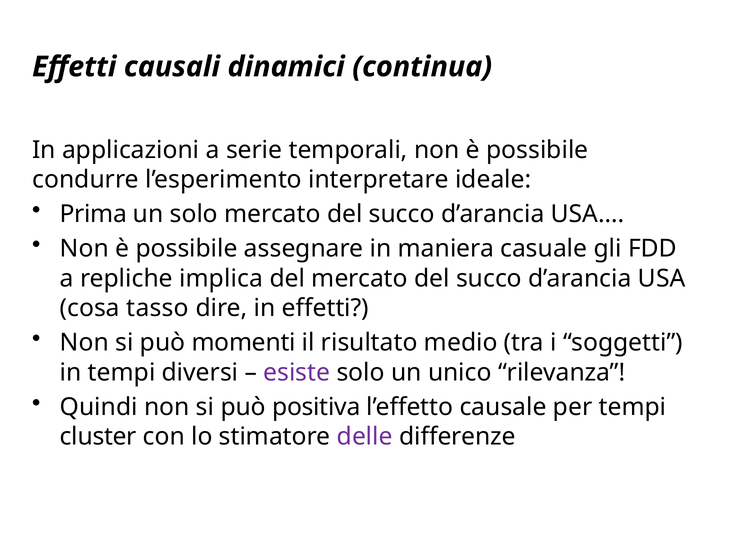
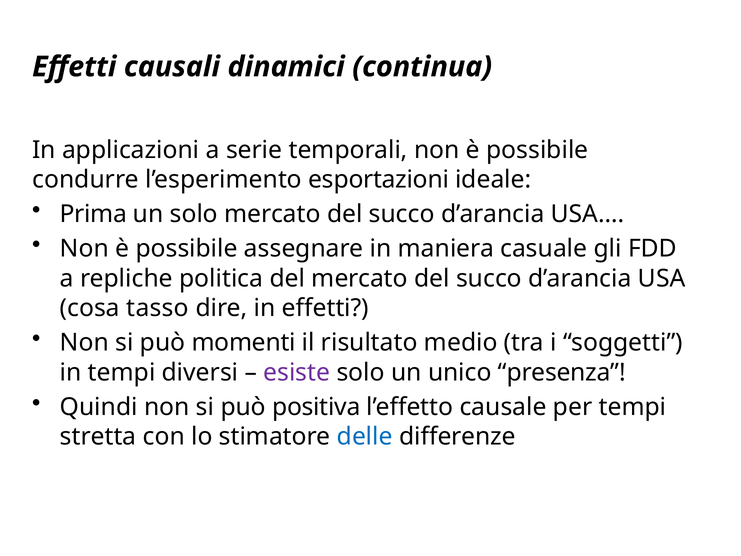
interpretare: interpretare -> esportazioni (379, 180)
implica: implica -> politica (221, 278)
rilevanza: rilevanza -> presenza (562, 372)
cluster: cluster -> stretta (98, 436)
delle colour: purple -> blue (365, 436)
